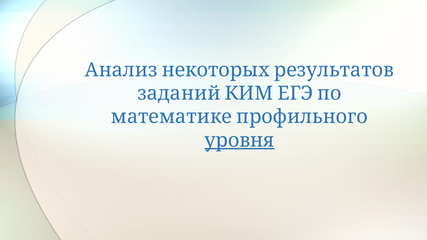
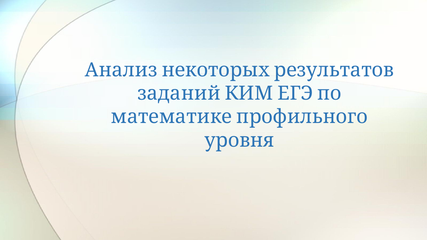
уровня underline: present -> none (239, 140)
